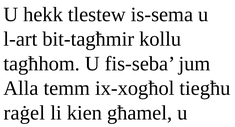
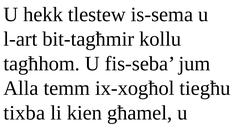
raġel: raġel -> tixba (24, 112)
